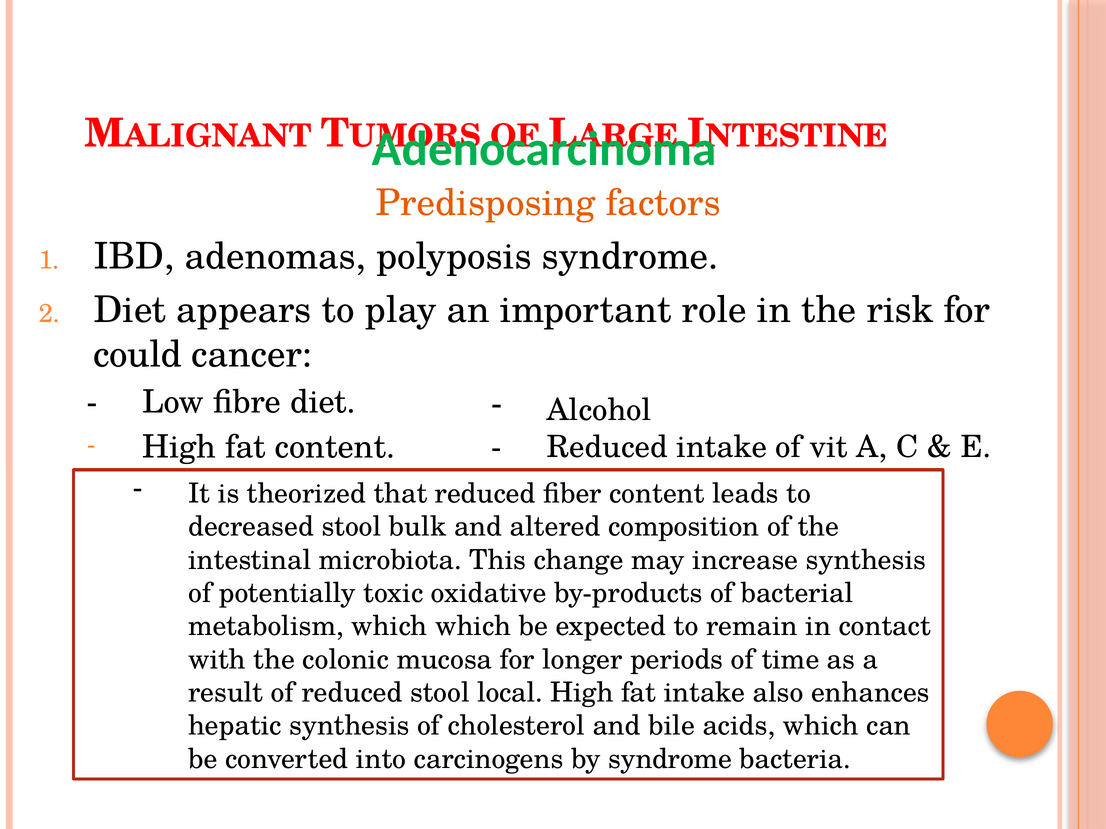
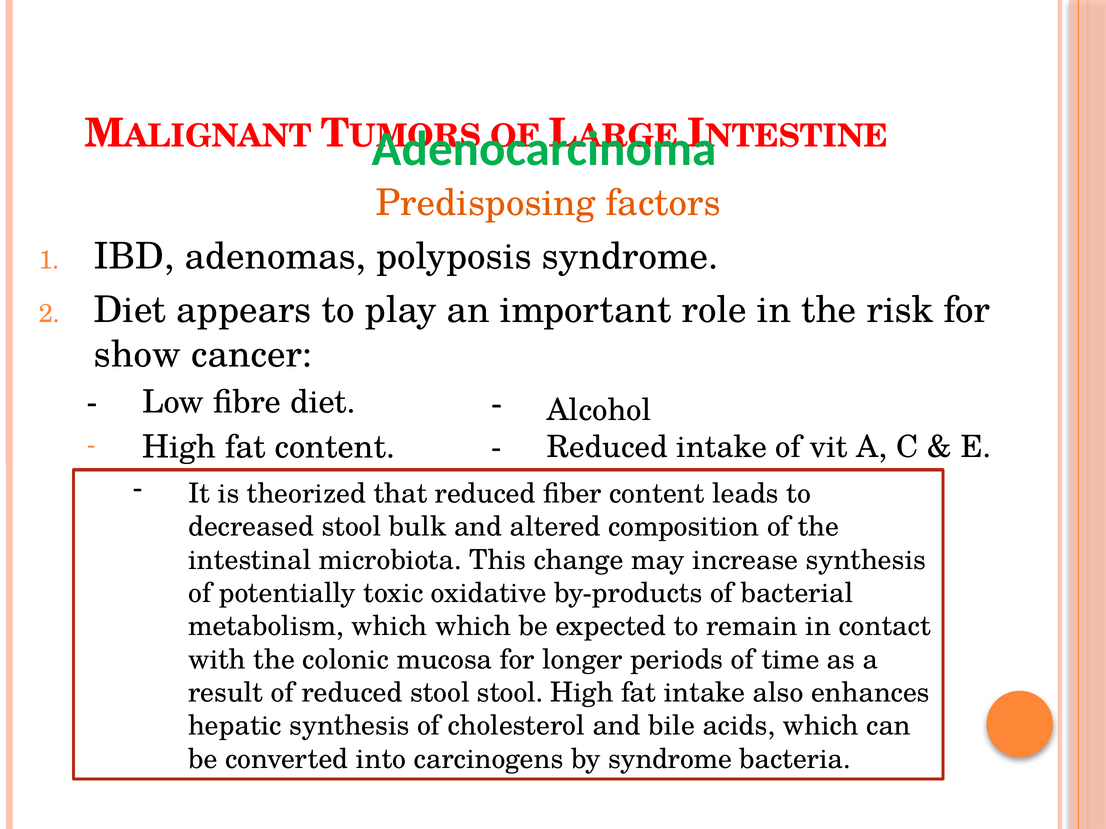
could: could -> show (137, 355)
stool local: local -> stool (510, 693)
